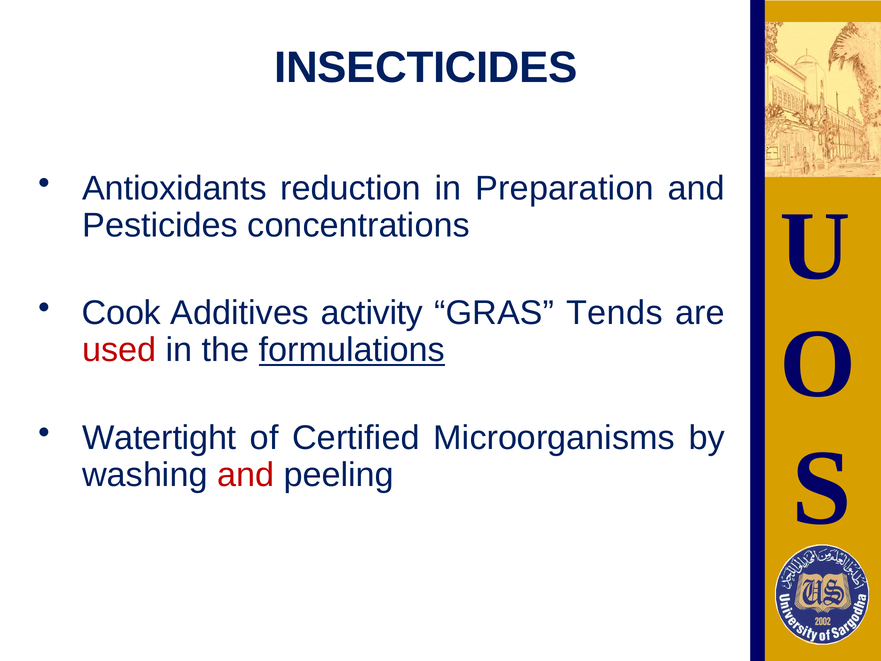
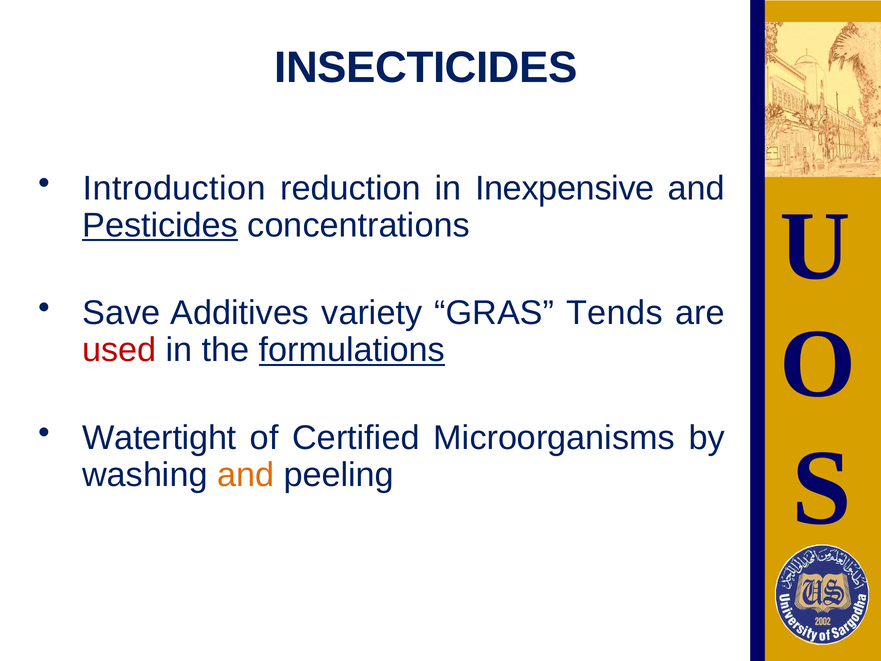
Antioxidants: Antioxidants -> Introduction (174, 188)
Preparation: Preparation -> Inexpensive (565, 188)
Pesticides underline: none -> present (160, 225)
Cook: Cook -> Save (121, 313)
activity: activity -> variety (372, 313)
and colour: red -> orange (246, 475)
